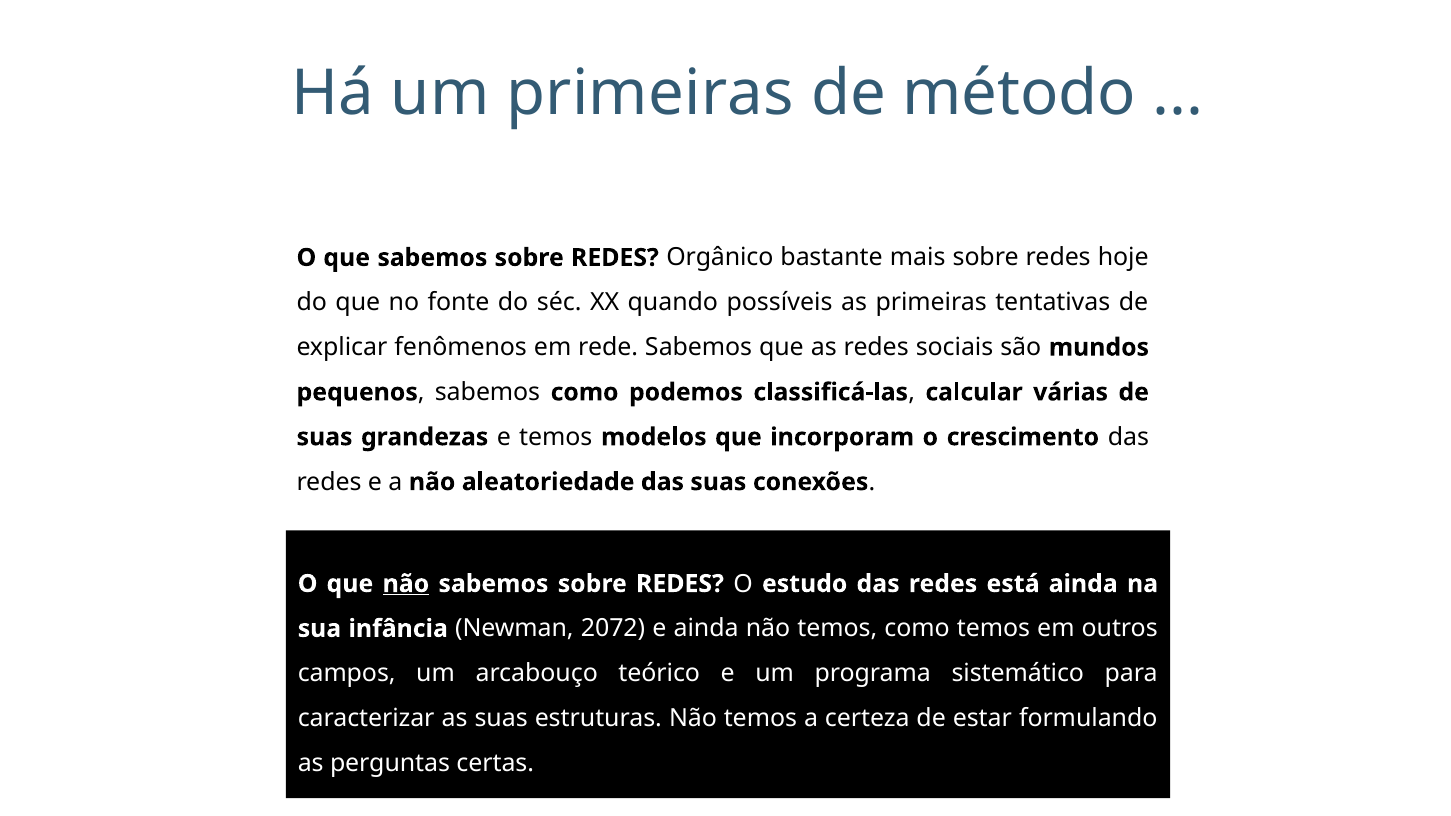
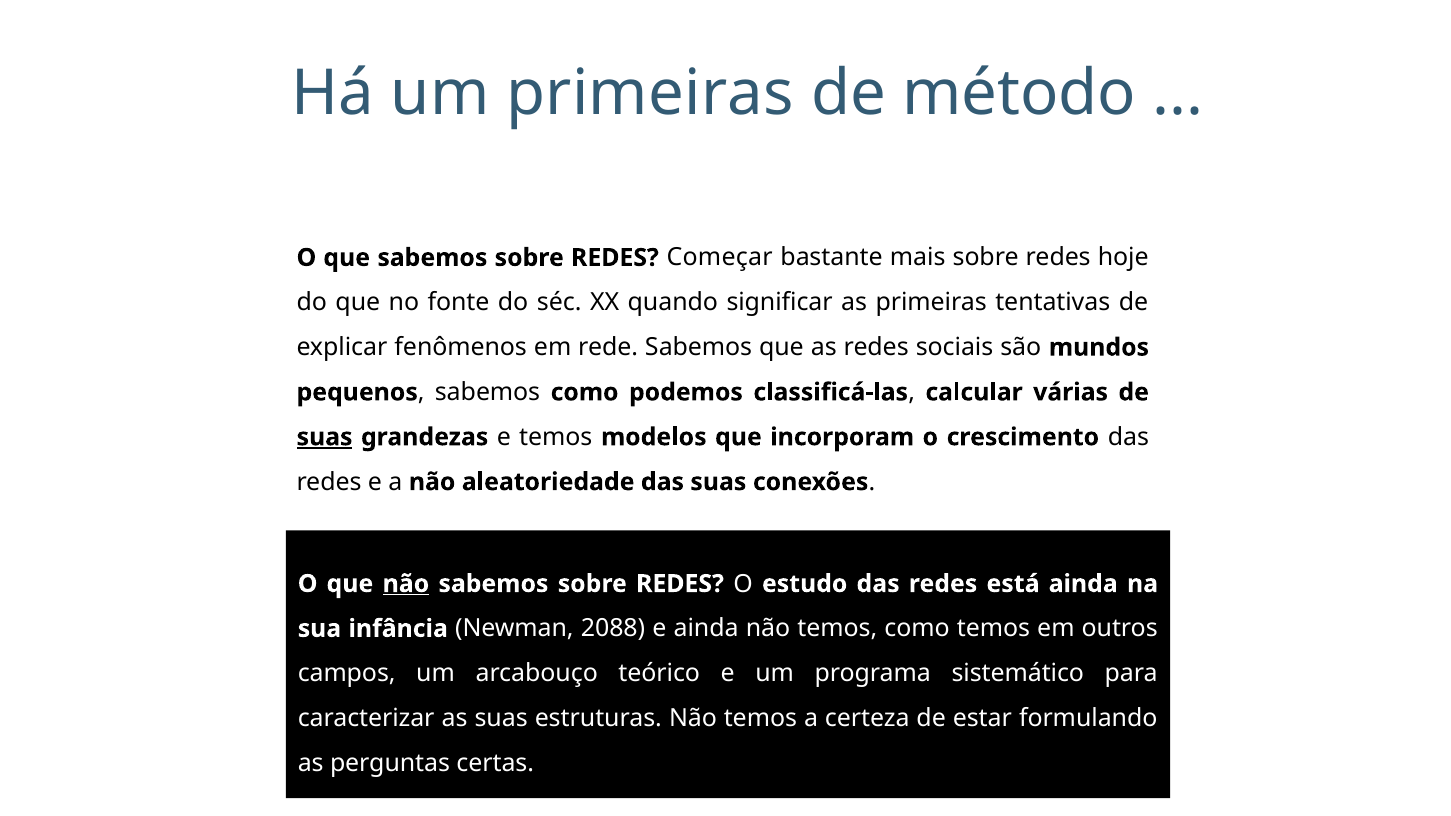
Orgânico: Orgânico -> Começar (720, 258)
possíveis: possíveis -> significar (780, 303)
suas underline: none -> present (325, 437)
2072: 2072 -> 2088 (613, 629)
